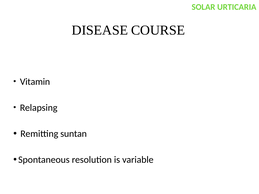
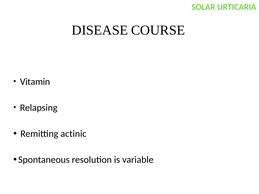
suntan: suntan -> actinic (73, 134)
